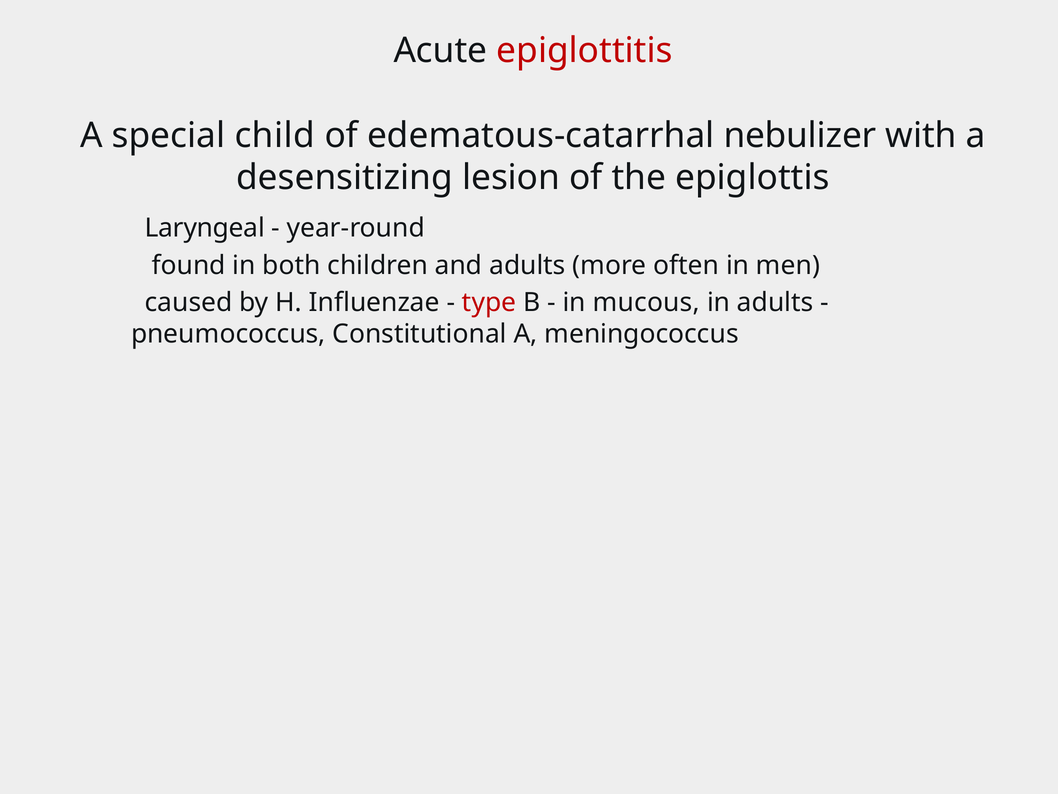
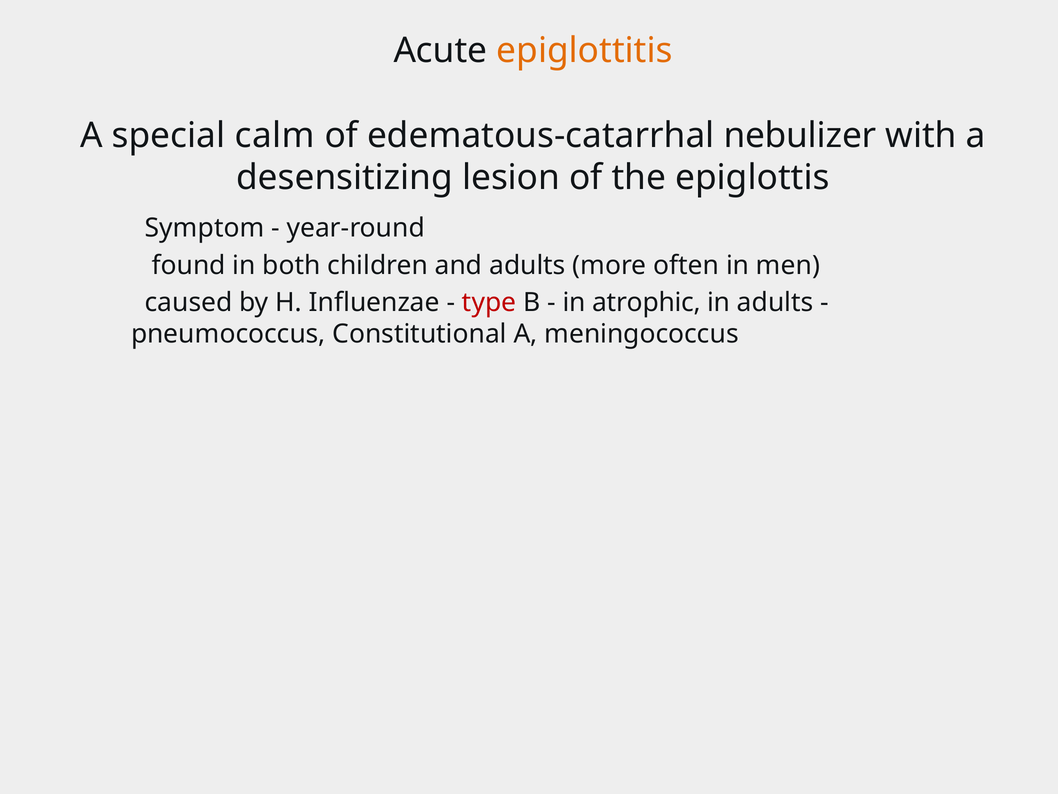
epiglottitis colour: red -> orange (585, 51)
child: child -> calm (275, 135)
Laryngeal: Laryngeal -> Symptom (205, 228)
mucous: mucous -> atrophic (647, 302)
